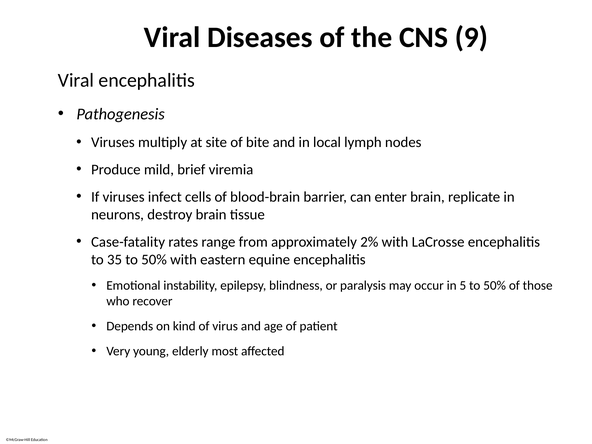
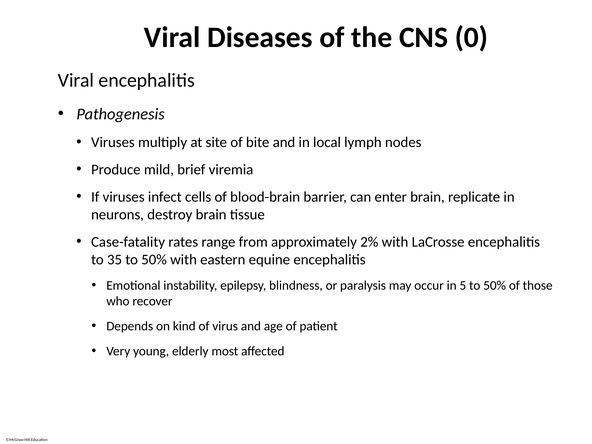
9: 9 -> 0 (471, 38)
